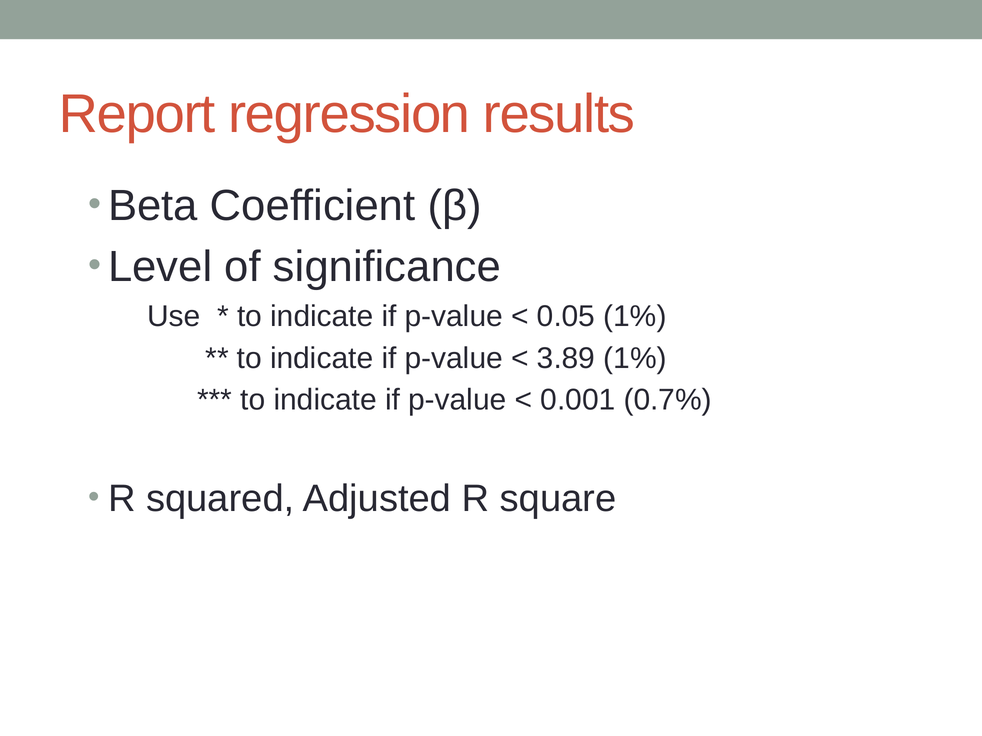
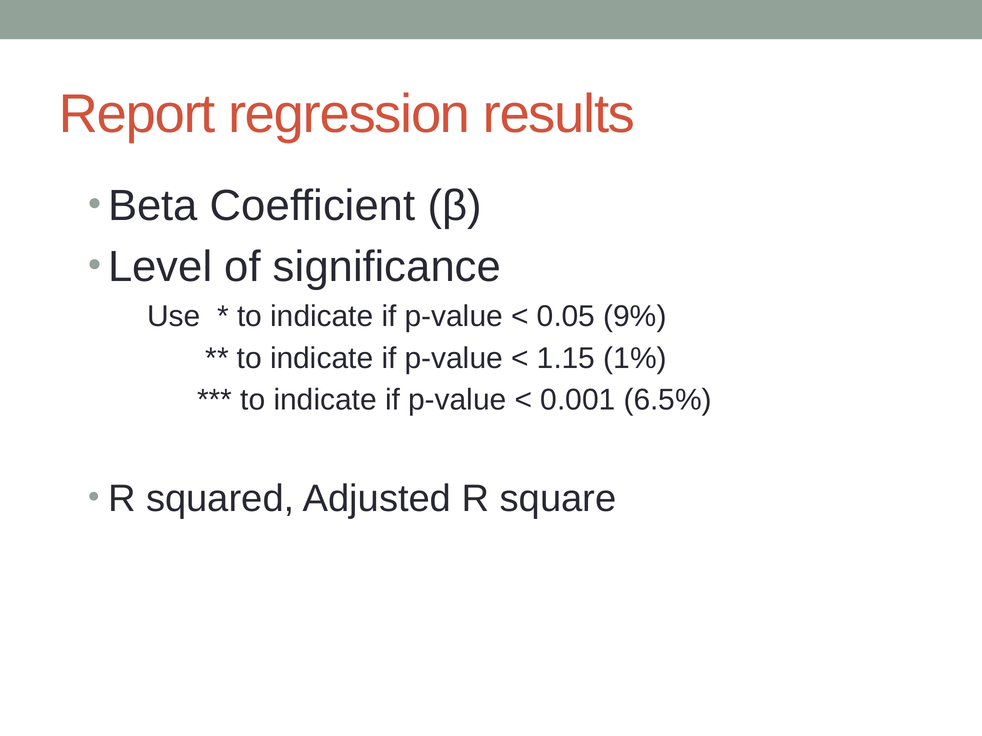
0.05 1%: 1% -> 9% (635, 316)
3.89: 3.89 -> 1.15 (566, 358)
0.7%: 0.7% -> 6.5% (668, 400)
